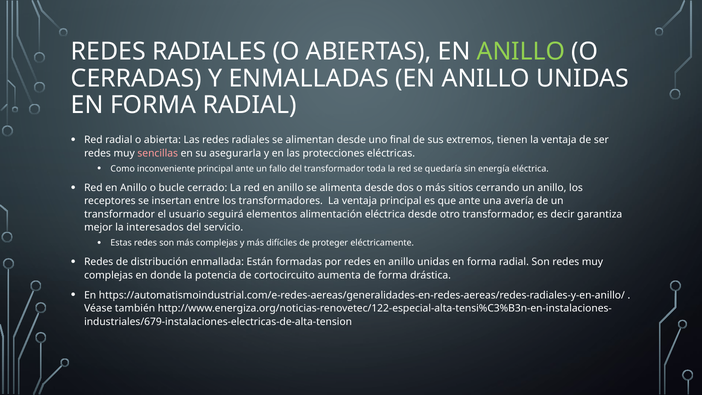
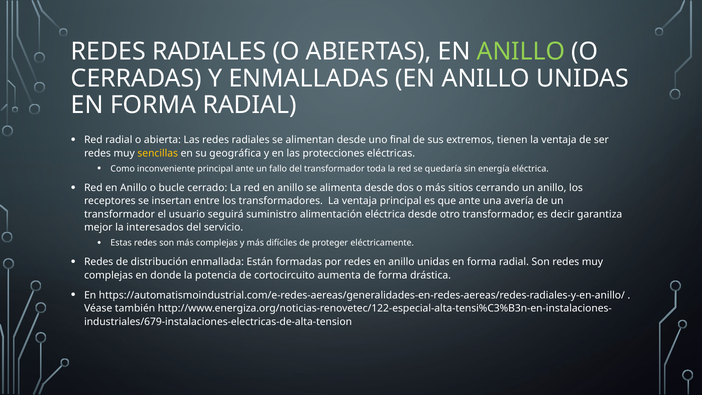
sencillas colour: pink -> yellow (158, 153)
asegurarla: asegurarla -> geográfica (235, 153)
elementos: elementos -> suministro (272, 214)
